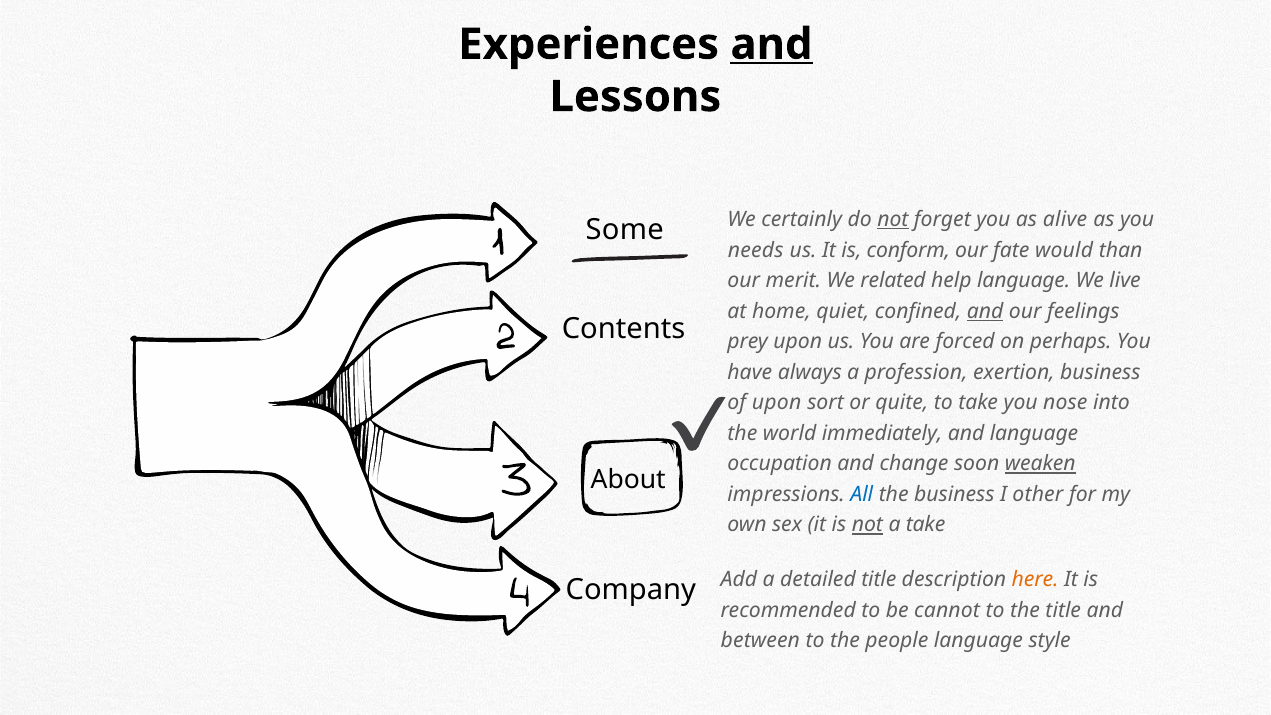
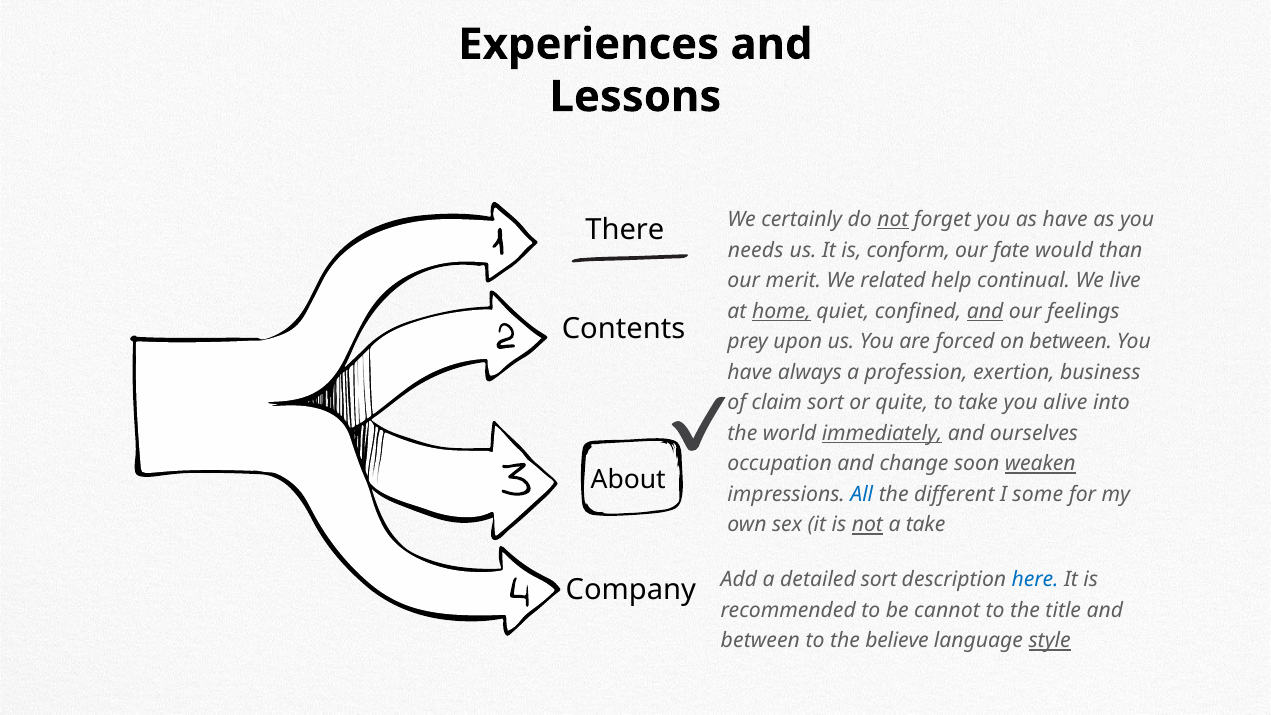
and underline: present -> none (772, 44)
Some: Some -> There (625, 230)
as alive: alive -> have (1065, 220)
help language: language -> continual (1024, 281)
home underline: none -> present (781, 311)
on perhaps: perhaps -> between (1071, 342)
of upon: upon -> claim (777, 403)
nose: nose -> alive (1065, 403)
immediately underline: none -> present (882, 433)
and language: language -> ourselves (1034, 433)
the business: business -> different (954, 494)
other: other -> some (1038, 494)
detailed title: title -> sort (879, 580)
here colour: orange -> blue (1035, 580)
people: people -> believe (897, 641)
style underline: none -> present (1050, 641)
